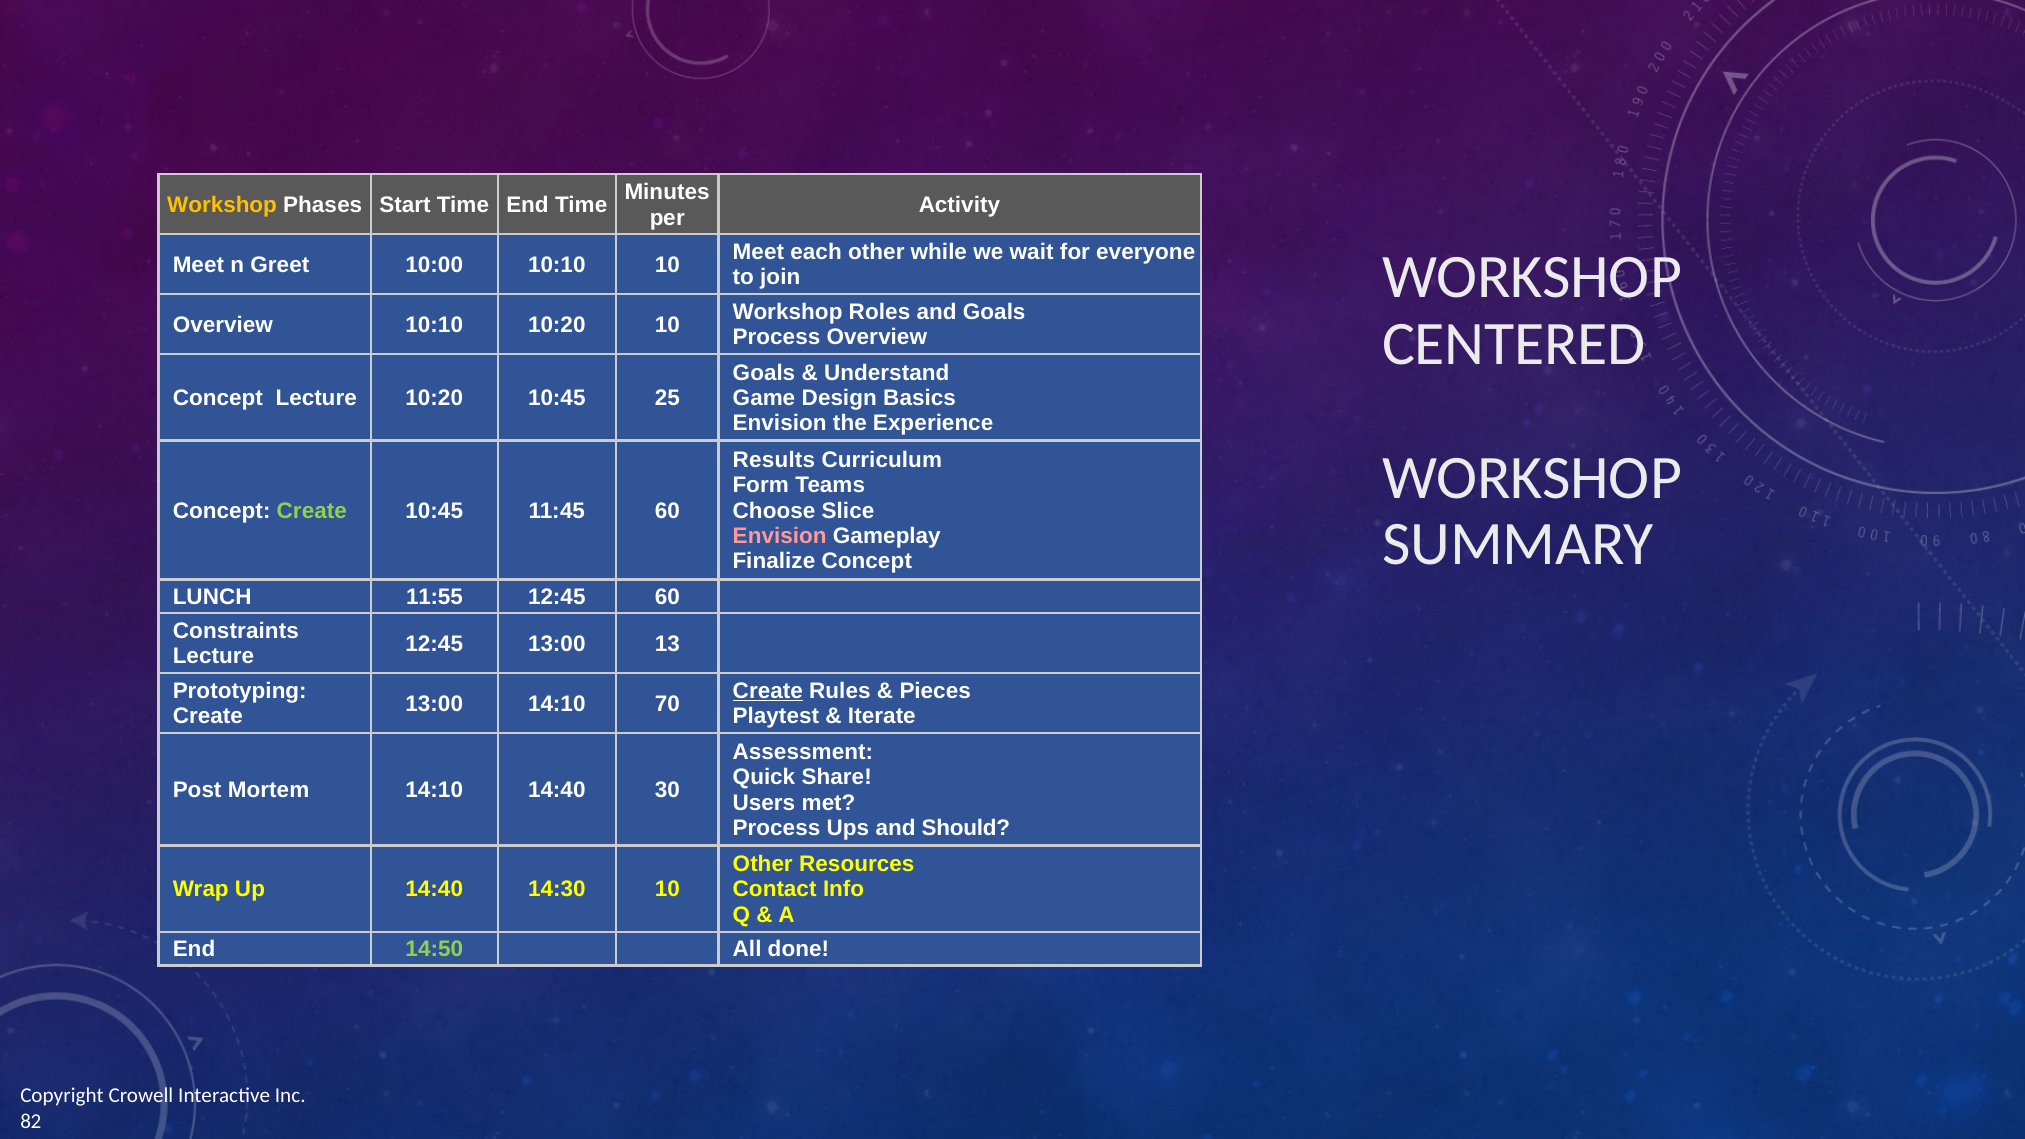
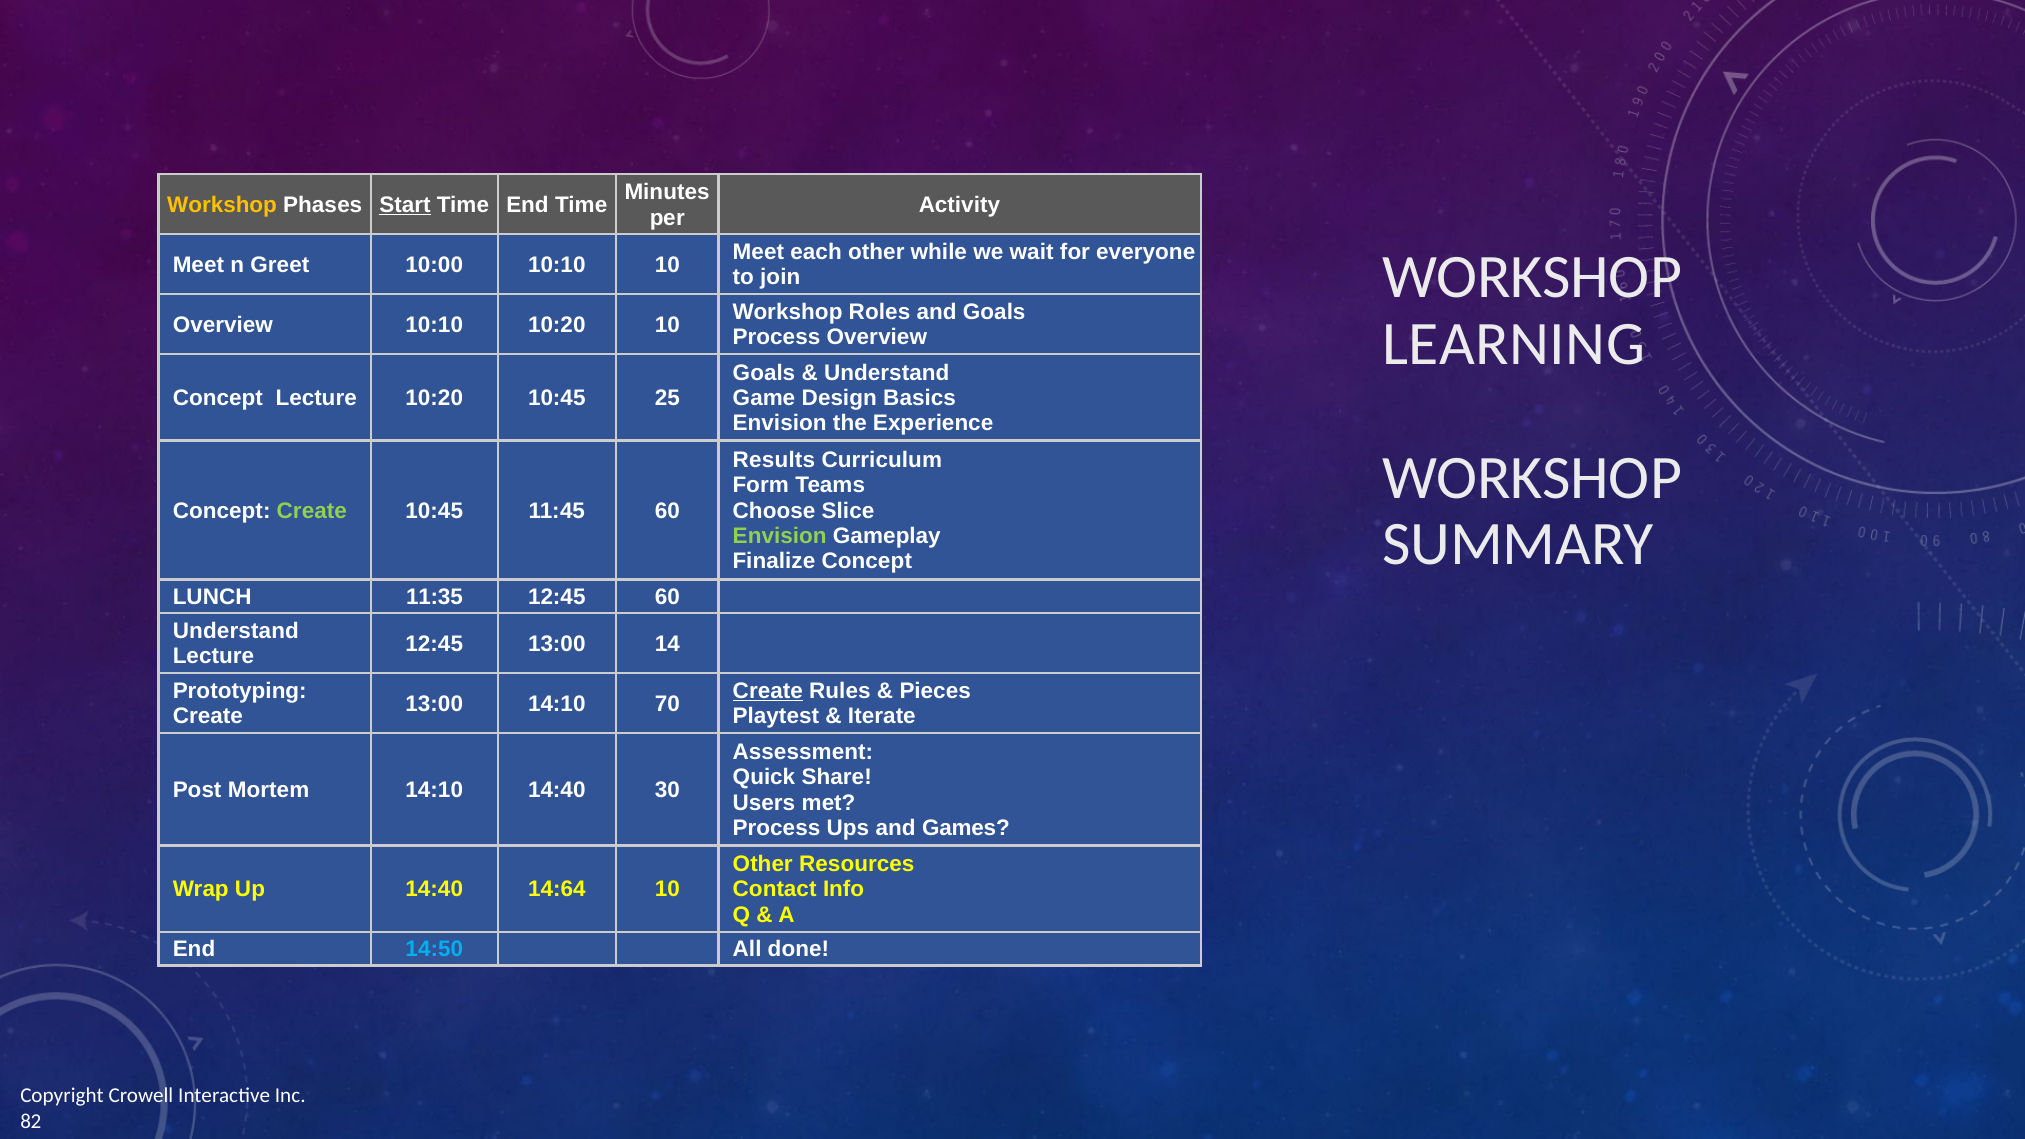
Start underline: none -> present (405, 205)
CENTERED: CENTERED -> LEARNING (1514, 344)
Envision colour: pink -> light green (780, 536)
11:55: 11:55 -> 11:35 (434, 597)
Constraints: Constraints -> Understand (236, 631)
13: 13 -> 14 (667, 644)
Should: Should -> Games (966, 828)
14:30: 14:30 -> 14:64 (557, 890)
14:50 colour: light green -> light blue (434, 950)
